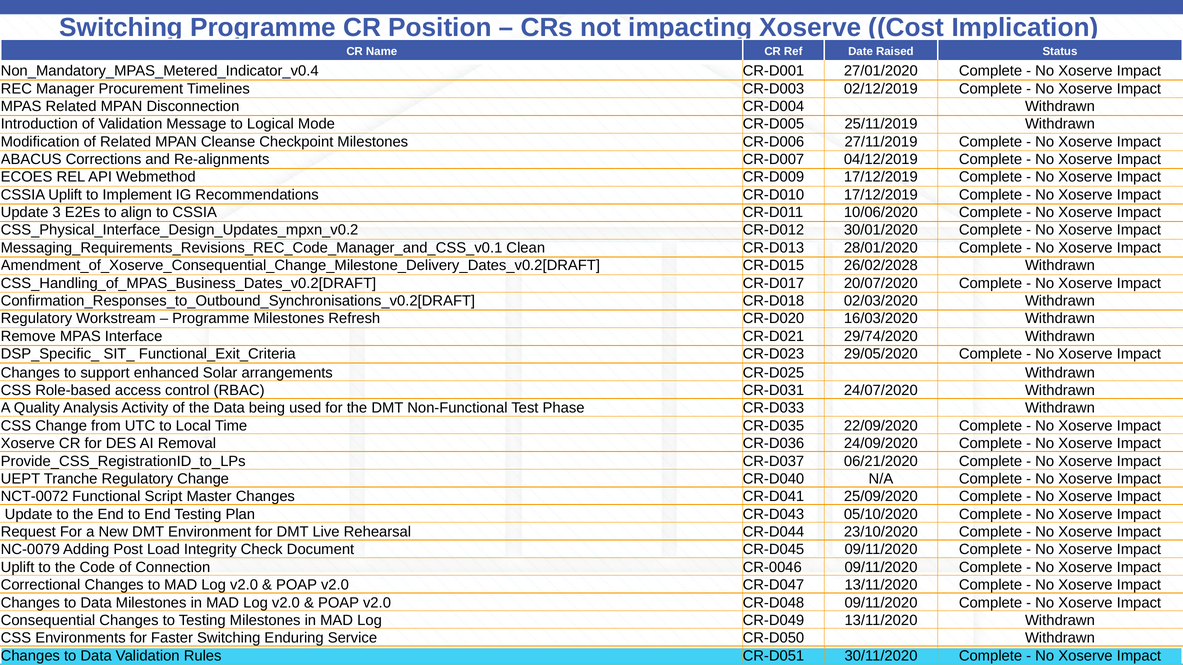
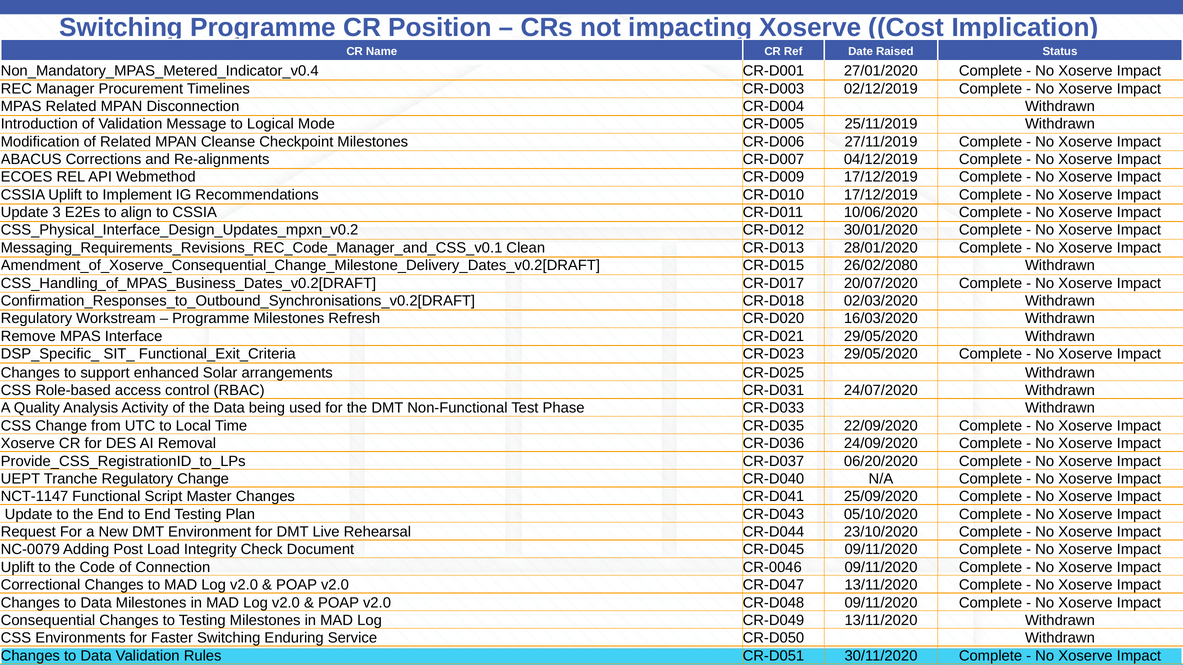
26/02/2028: 26/02/2028 -> 26/02/2080 (881, 266)
CR-D021 29/74/2020: 29/74/2020 -> 29/05/2020 (881, 336)
06/21/2020: 06/21/2020 -> 06/20/2020 (881, 461)
NCT-0072: NCT-0072 -> NCT-1147 (35, 497)
